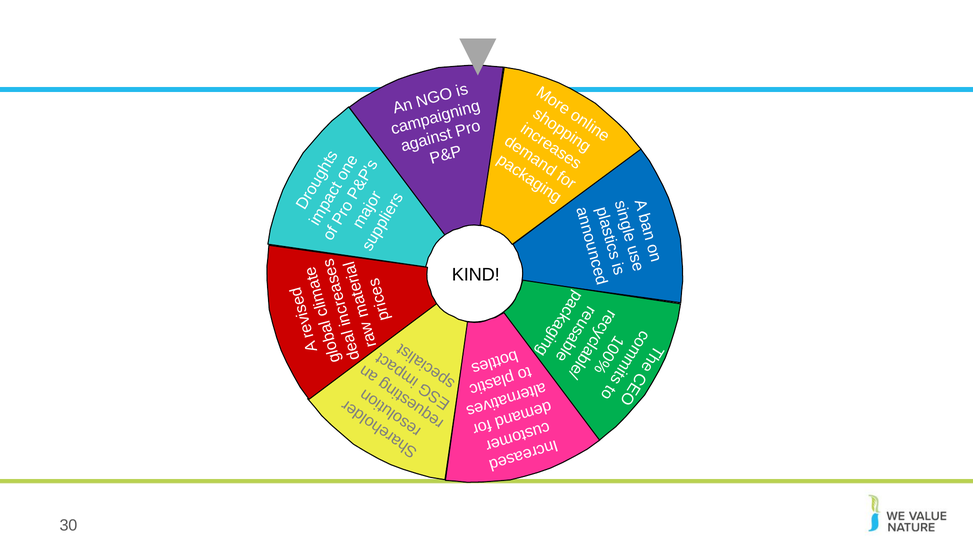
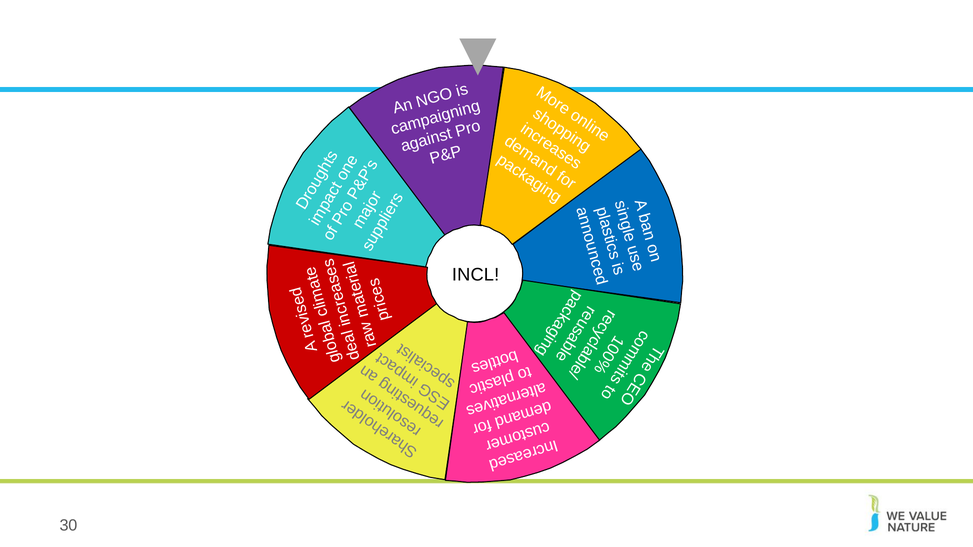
KIND: KIND -> INCL (476, 275)
